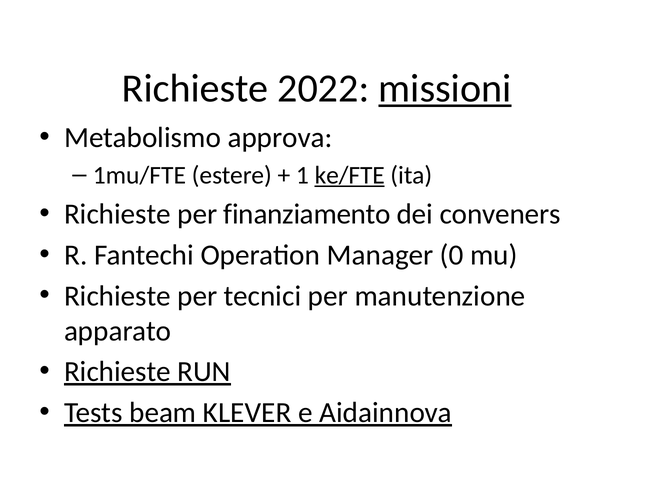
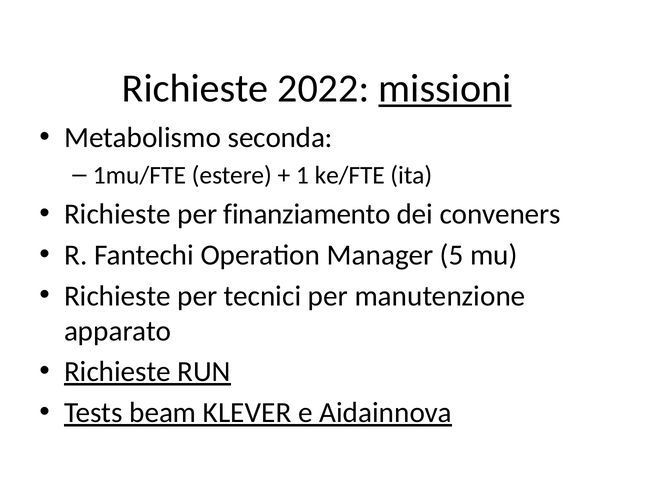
approva: approva -> seconda (280, 138)
ke/FTE underline: present -> none (350, 176)
0: 0 -> 5 (452, 255)
